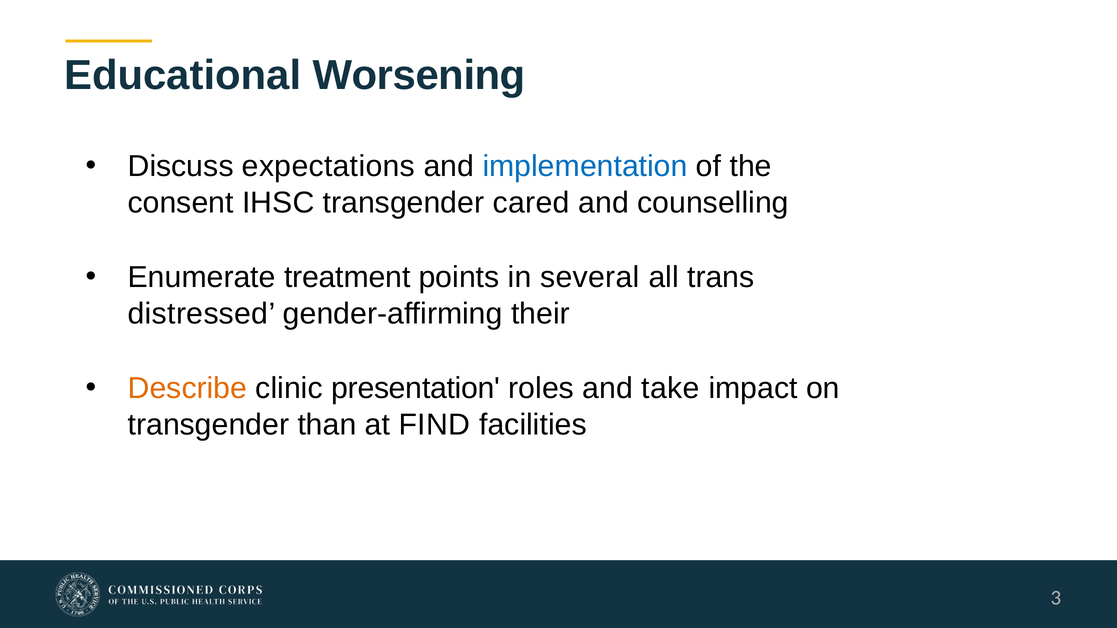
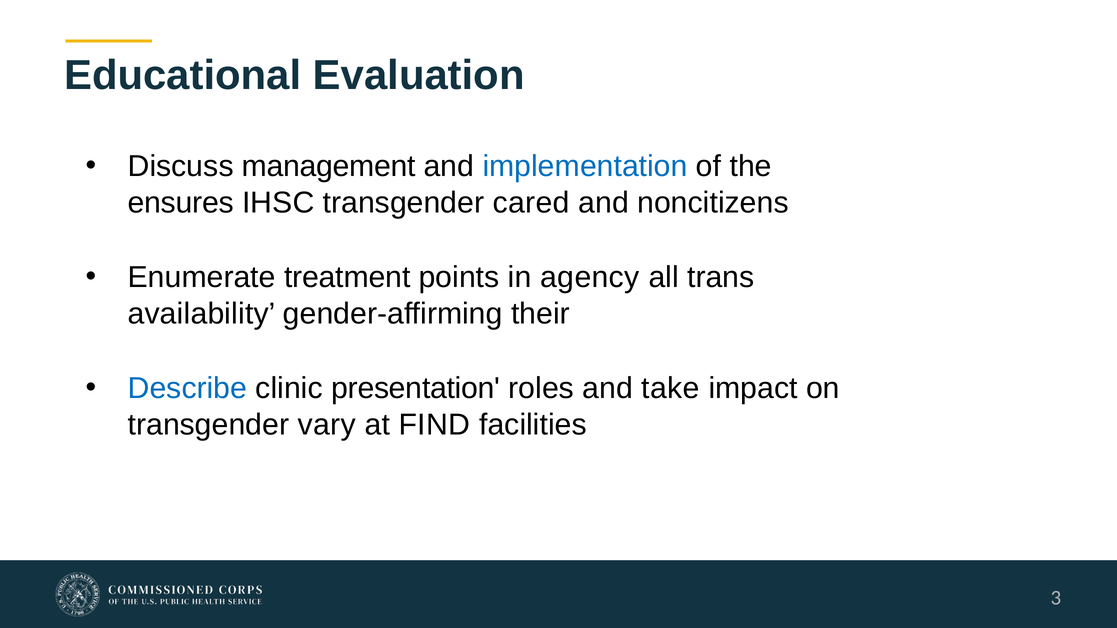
Worsening: Worsening -> Evaluation (419, 76)
expectations: expectations -> management (329, 166)
consent: consent -> ensures (181, 203)
counselling: counselling -> noncitizens (713, 203)
several: several -> agency (590, 278)
distressed: distressed -> availability (202, 314)
Describe colour: orange -> blue (187, 389)
than: than -> vary (327, 425)
